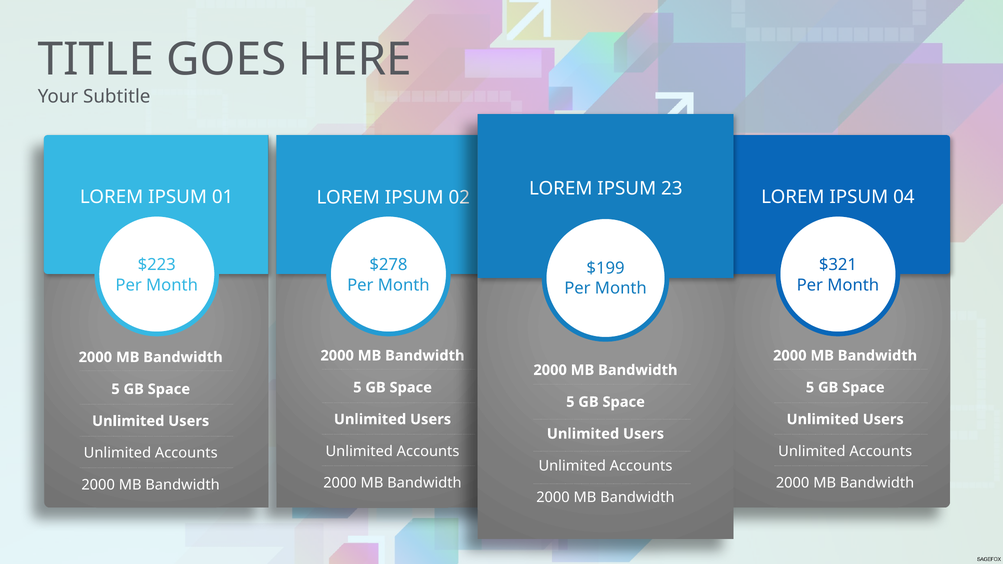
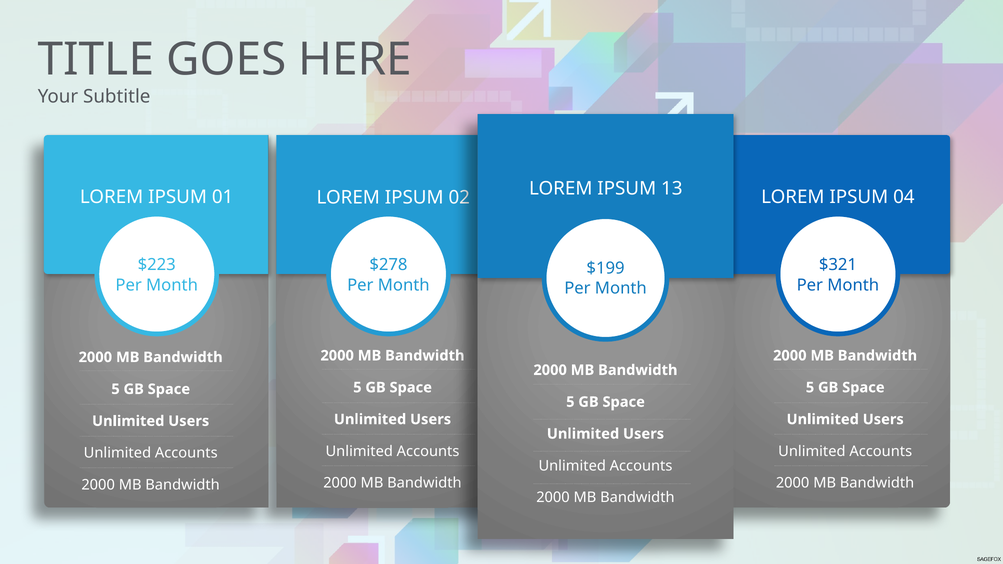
23: 23 -> 13 (672, 189)
